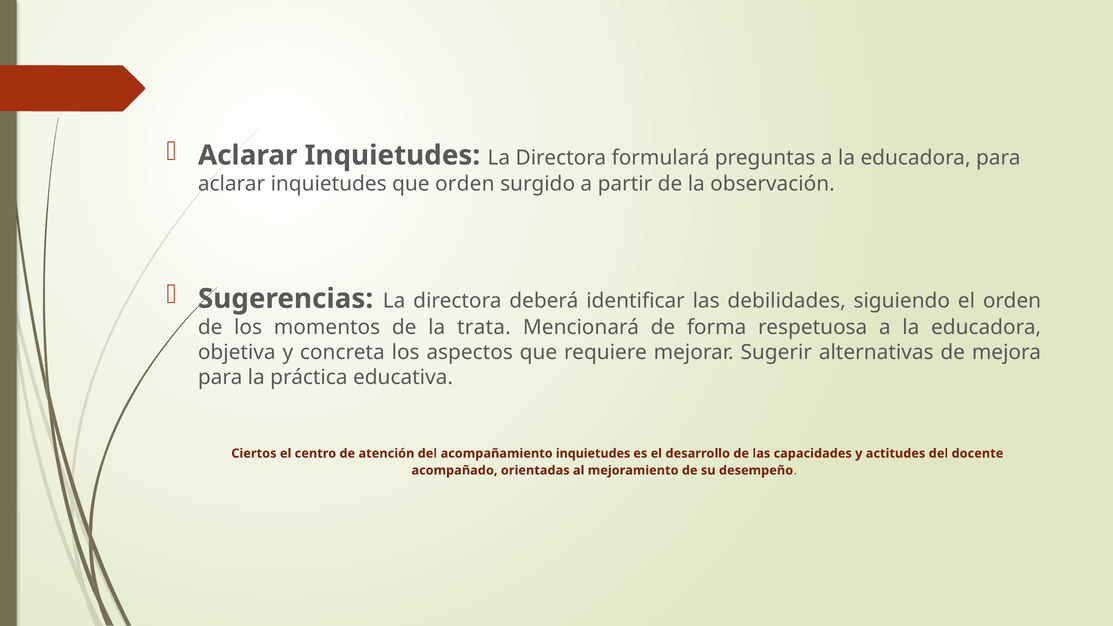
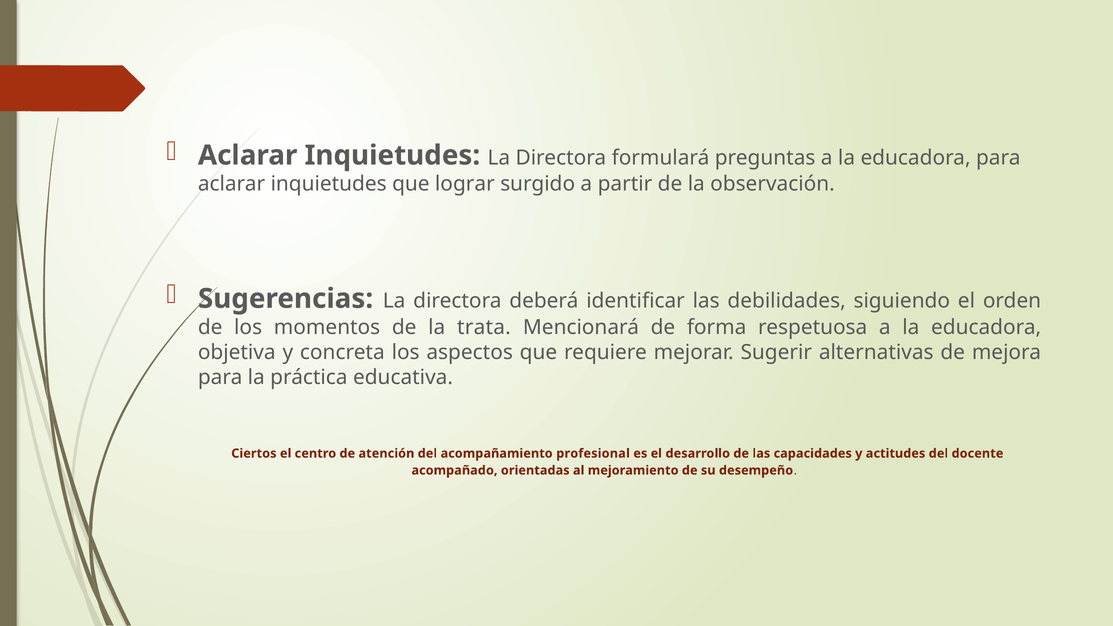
que orden: orden -> lograr (465, 184)
acompañamiento inquietudes: inquietudes -> profesional (593, 453)
